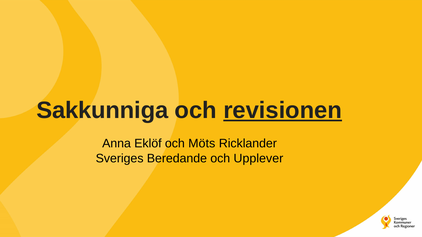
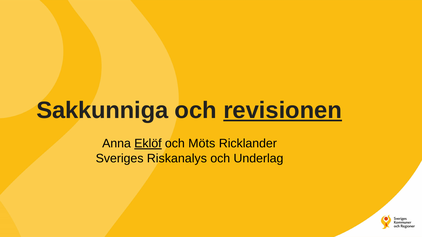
Eklöf underline: none -> present (148, 144)
Beredande: Beredande -> Riskanalys (177, 159)
Upplever: Upplever -> Underlag (258, 159)
